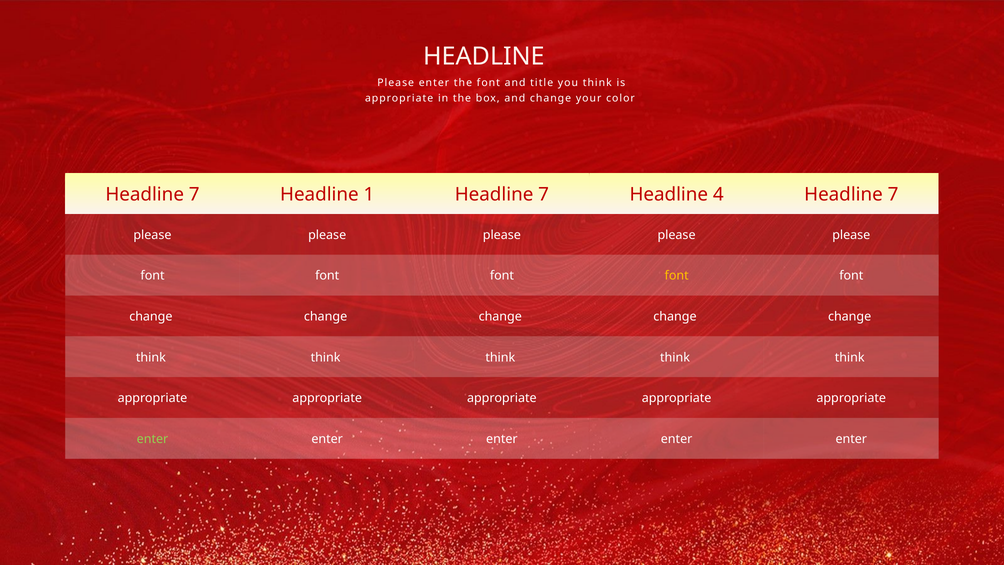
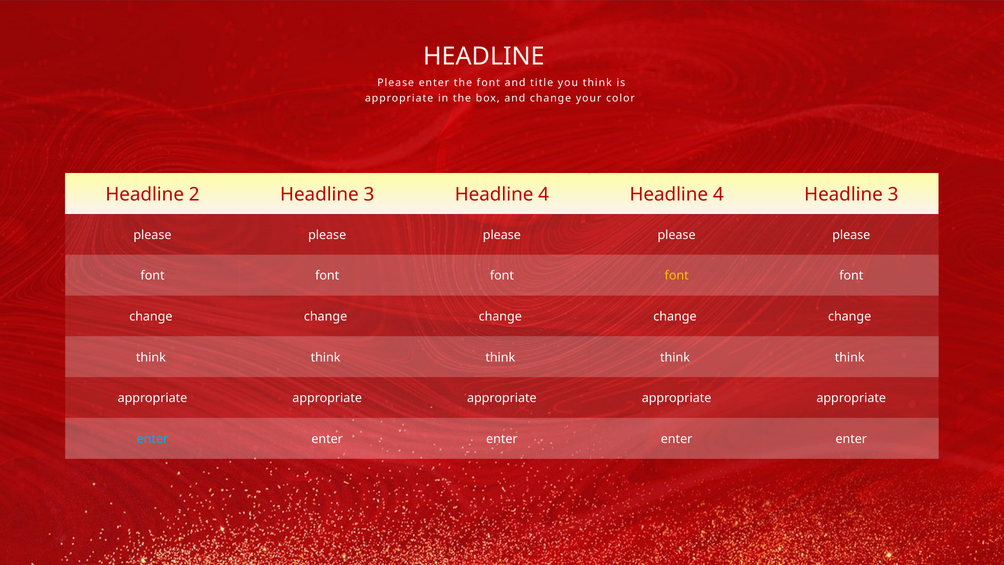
7: 7 -> 2 (194, 194)
1: 1 -> 3 (369, 194)
7: 7 -> 4 (544, 194)
4 Headline 7: 7 -> 3 (893, 194)
enter colour: light green -> light blue (152, 439)
